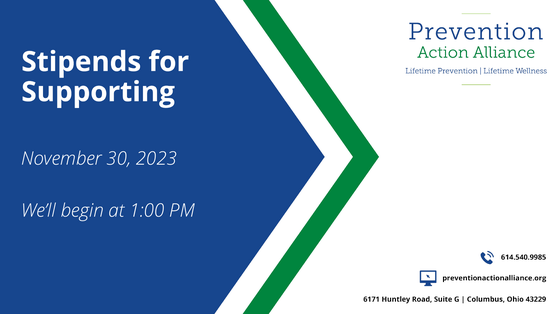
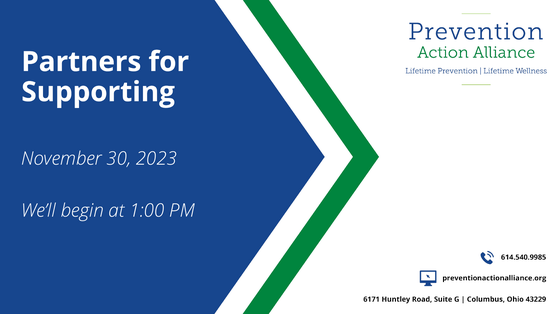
Stipends: Stipends -> Partners (81, 62)
